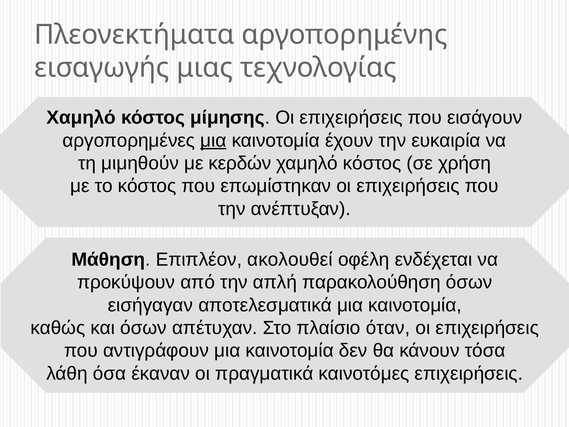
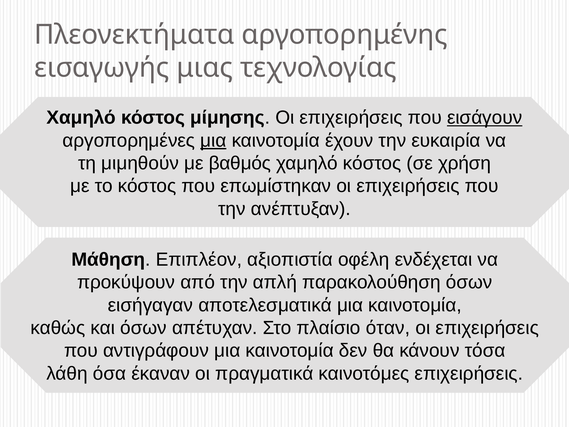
εισάγουν underline: none -> present (485, 118)
κερδών: κερδών -> βαθμός (240, 163)
ακολουθεί: ακολουθεί -> αξιοπιστία (290, 259)
